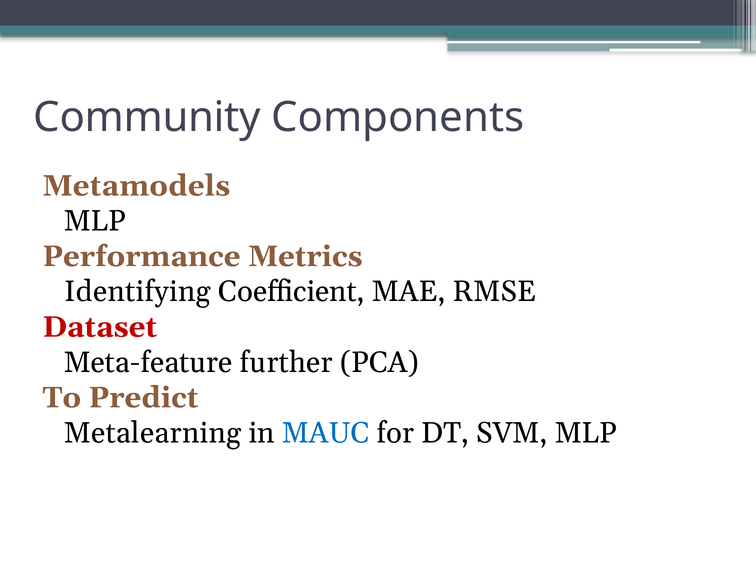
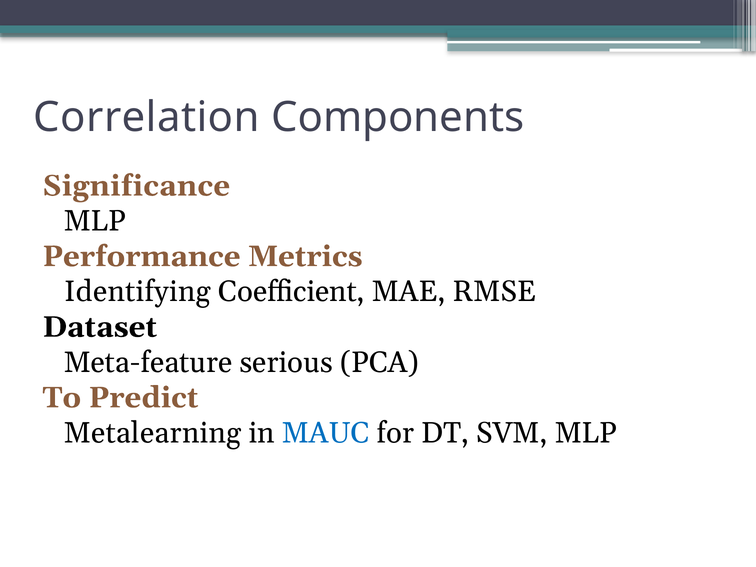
Community: Community -> Correlation (147, 118)
Metamodels: Metamodels -> Significance (136, 186)
Dataset colour: red -> black (100, 327)
further: further -> serious (286, 362)
